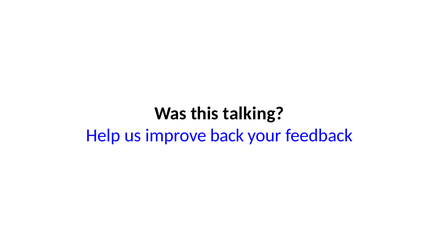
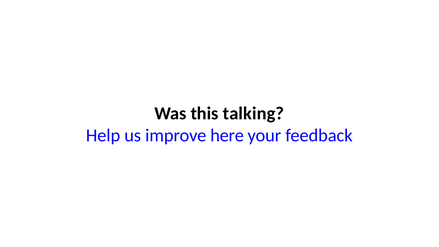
back: back -> here (227, 136)
